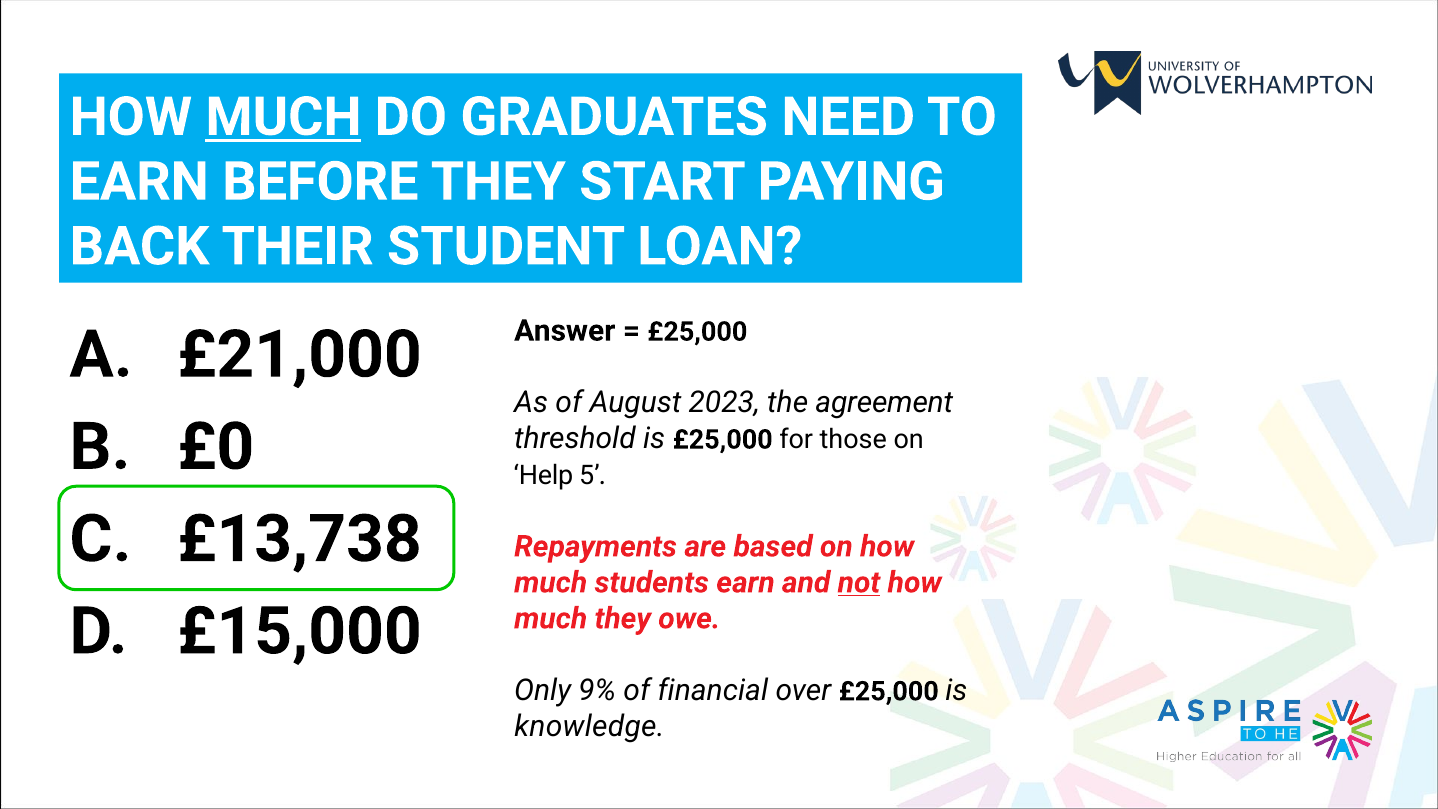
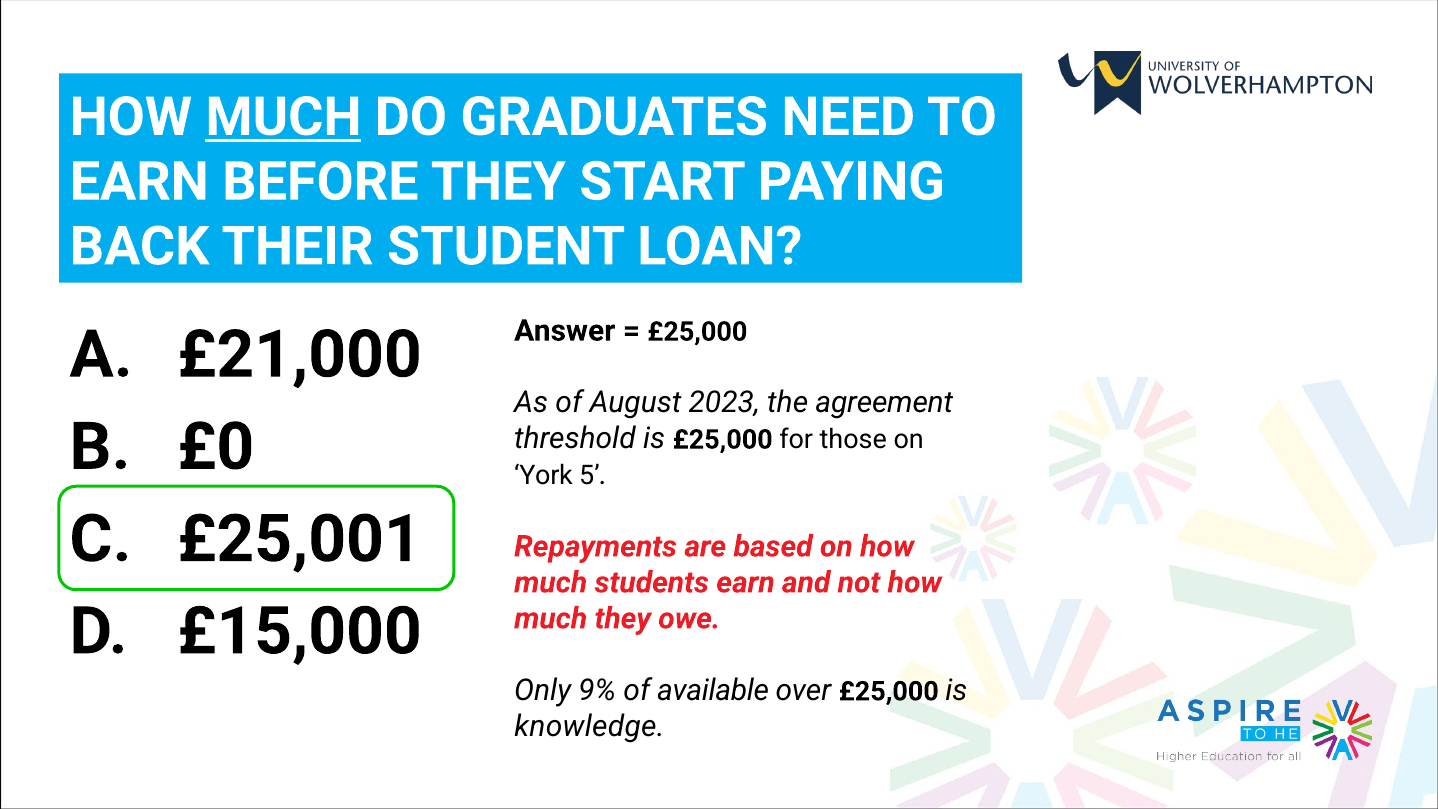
Help: Help -> York (543, 476)
£13,738: £13,738 -> £25,001 (300, 539)
not underline: present -> none (859, 582)
financial: financial -> available (713, 690)
